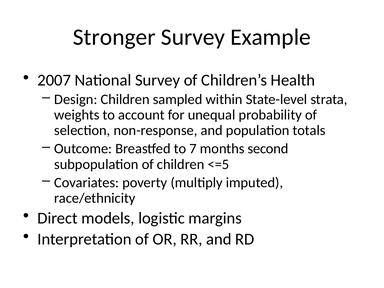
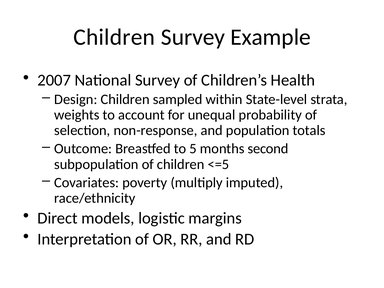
Stronger: Stronger -> Children (114, 37)
7: 7 -> 5 (193, 149)
